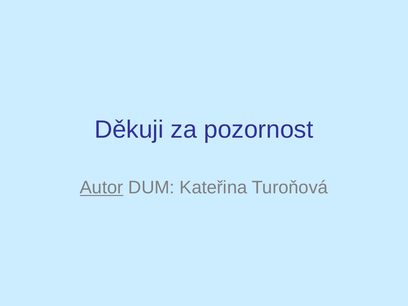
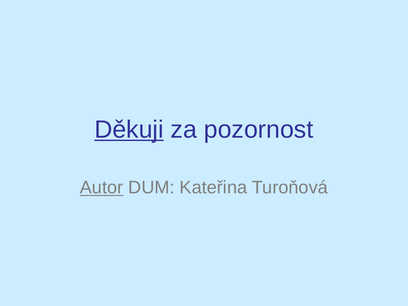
Děkuji underline: none -> present (129, 130)
